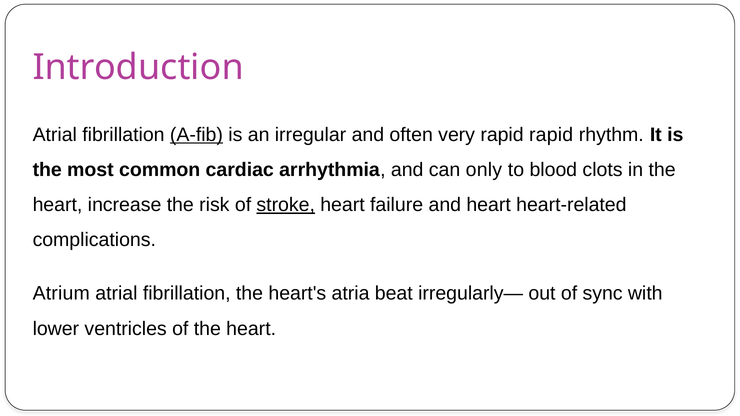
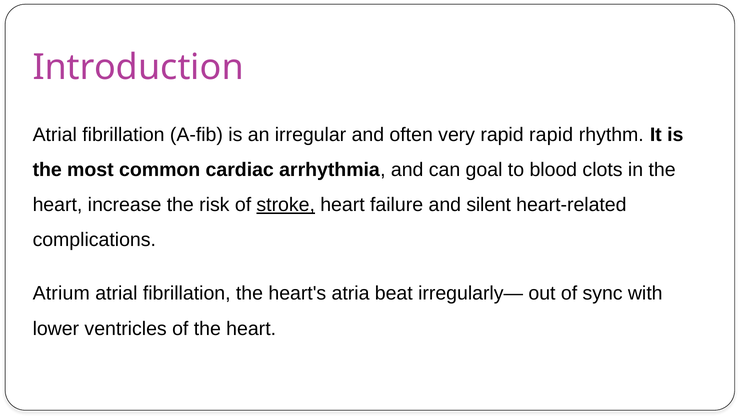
A-fib underline: present -> none (196, 135)
only: only -> goal (484, 170)
and heart: heart -> silent (489, 205)
